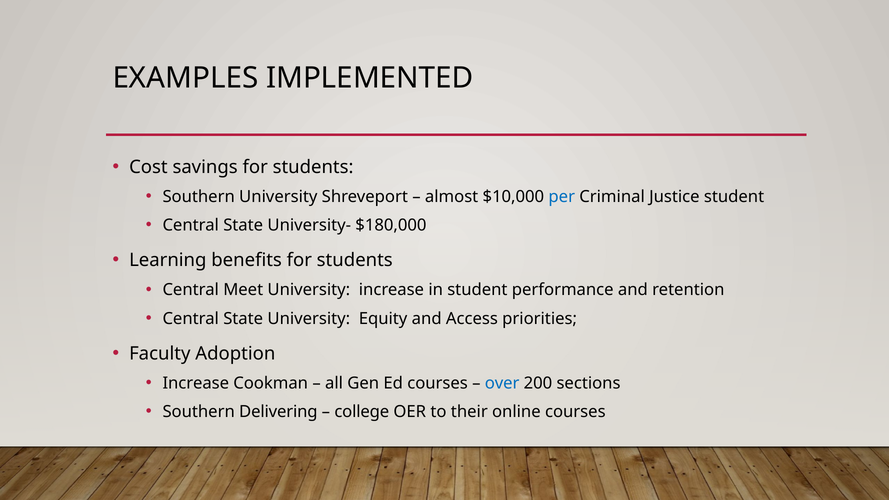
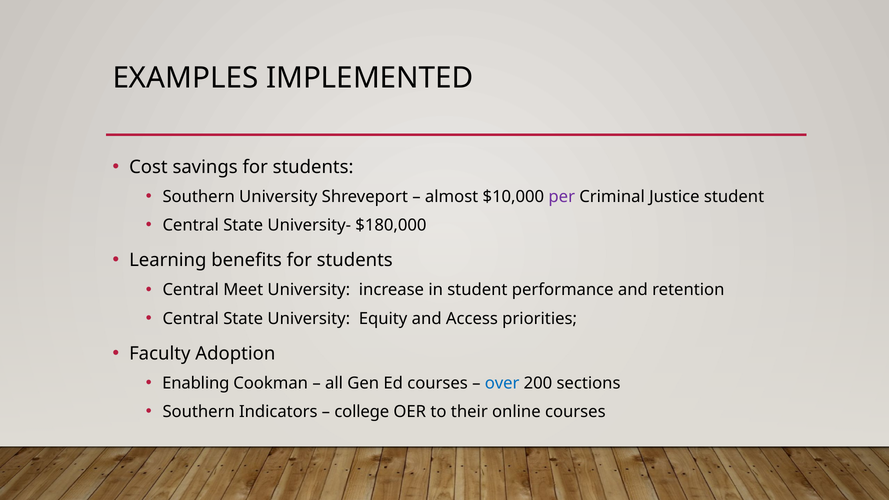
per colour: blue -> purple (562, 197)
Increase: Increase -> Enabling (196, 383)
Delivering: Delivering -> Indicators (278, 412)
